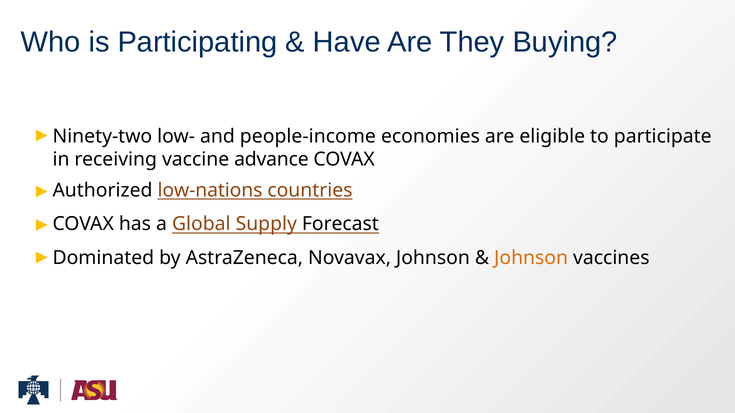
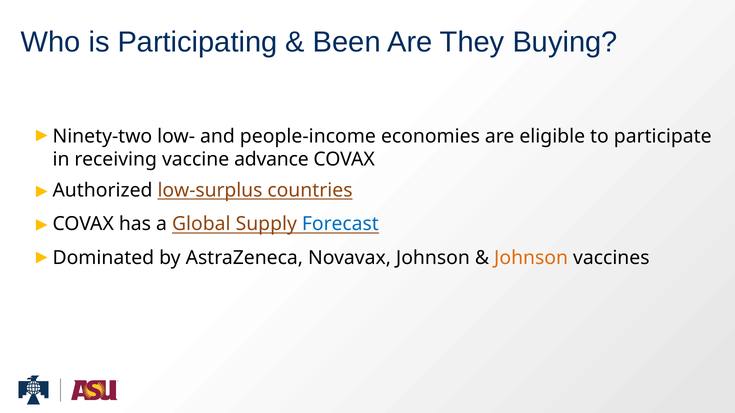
Have: Have -> Been (347, 42)
low-nations: low-nations -> low-surplus (210, 190)
Forecast colour: black -> blue (340, 224)
